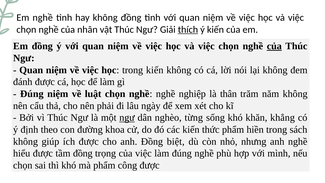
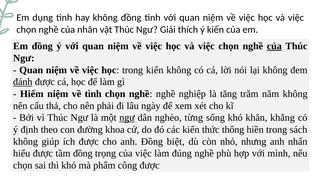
nghề: nghề -> dụng (43, 18)
thích underline: present -> none (188, 30)
đánh underline: none -> present (23, 82)
Đúng: Đúng -> Hiếm (32, 94)
về luật: luật -> tình (93, 94)
thân: thân -> tăng (228, 94)
thức phẩm: phẩm -> thống (233, 129)
anh nghề: nghề -> nhấn (298, 141)
